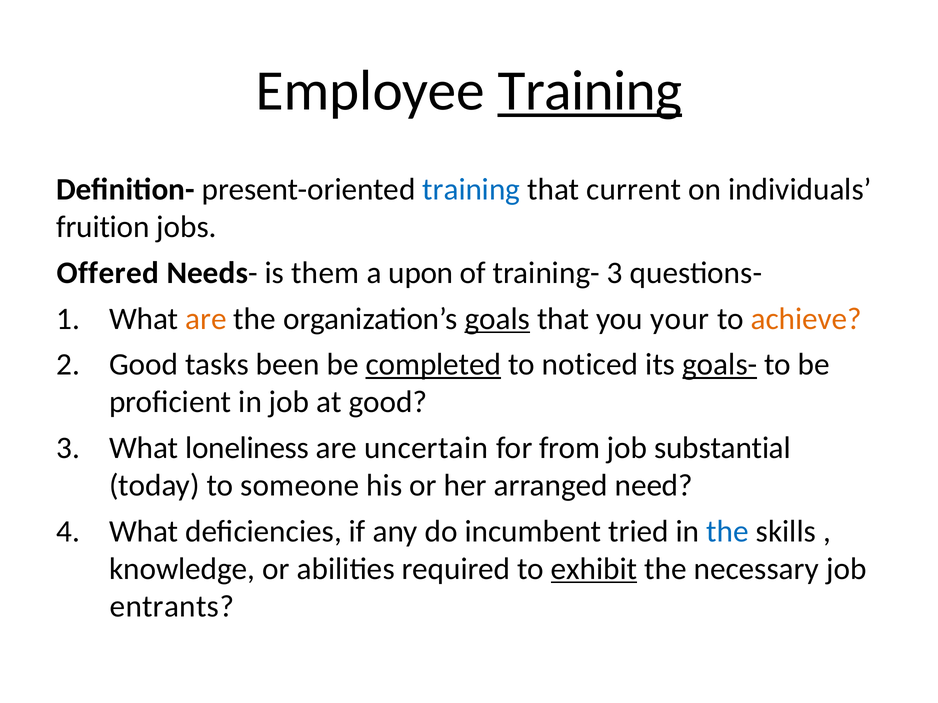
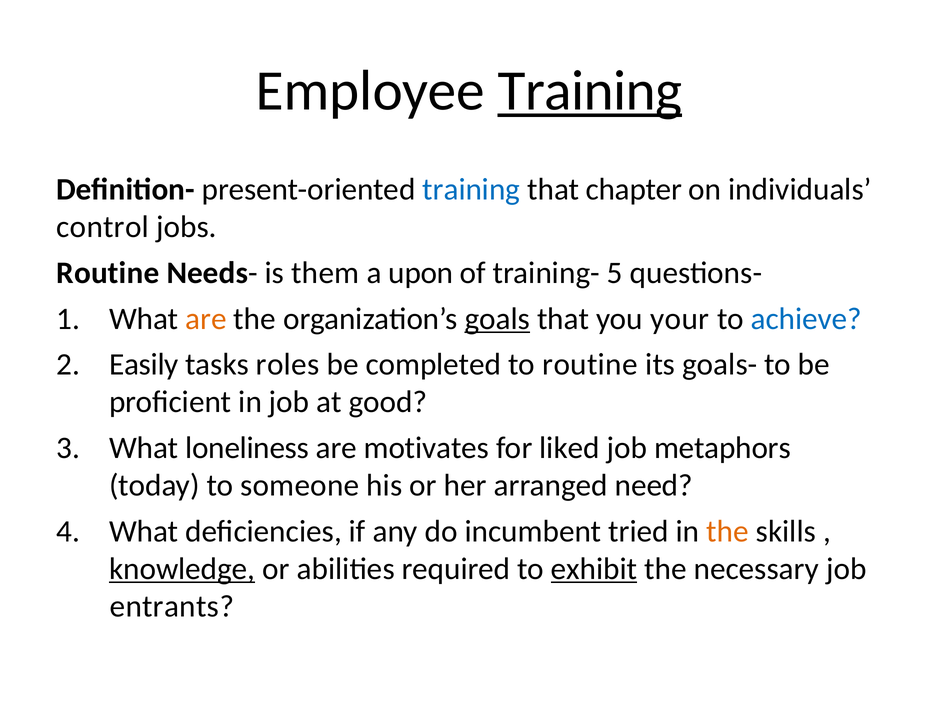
current: current -> chapter (634, 190)
fruition: fruition -> control (103, 227)
Offered: Offered -> Routine (108, 273)
training- 3: 3 -> 5 (615, 273)
achieve colour: orange -> blue (806, 319)
Good: Good -> Easily (144, 365)
been: been -> roles (288, 365)
completed underline: present -> none (433, 365)
to noticed: noticed -> routine (590, 365)
goals- underline: present -> none (720, 365)
uncertain: uncertain -> motivates (426, 448)
from: from -> liked (569, 448)
substantial: substantial -> metaphors (722, 448)
the colour: blue -> orange (728, 532)
knowledge underline: none -> present (182, 569)
